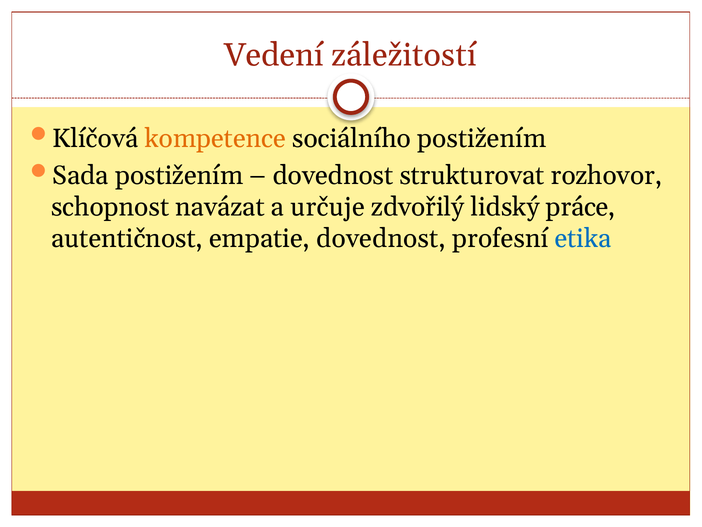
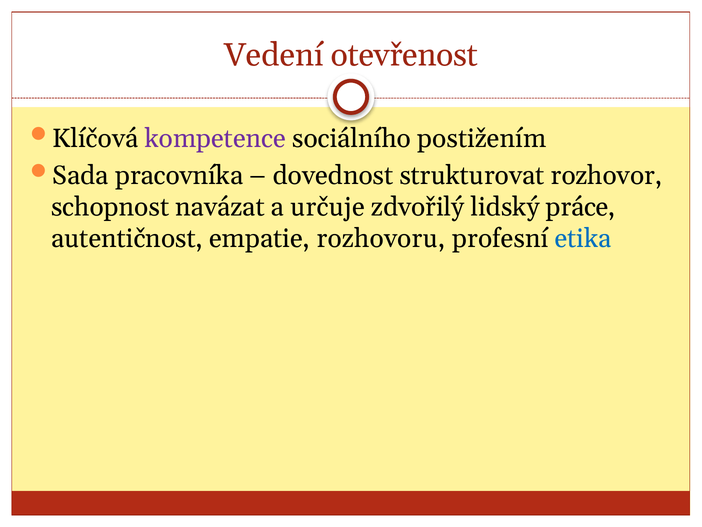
záležitostí: záležitostí -> otevřenost (404, 55)
kompetence colour: orange -> purple (215, 138)
Sada postižením: postižením -> pracovníka (179, 175)
empatie dovednost: dovednost -> rozhovoru (381, 238)
